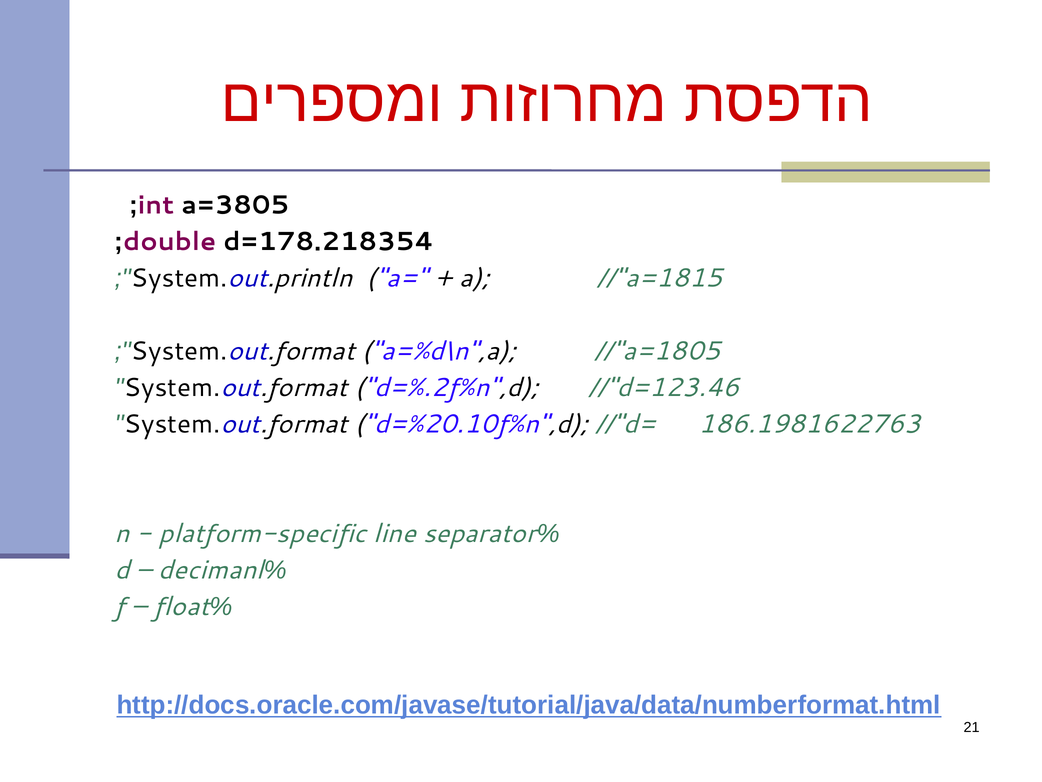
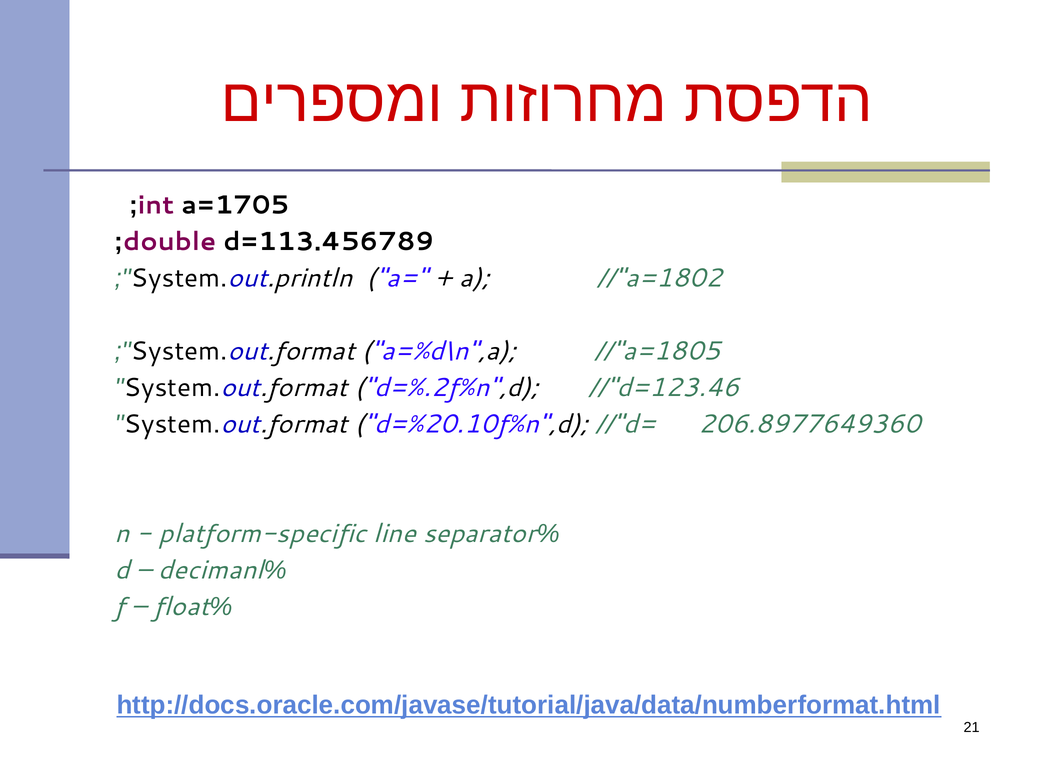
a=3805: a=3805 -> a=1705 (235, 205)
d=178.218354: d=178.218354 -> d=113.456789 (329, 241)
//"a=1815: //"a=1815 -> //"a=1802 (659, 278)
186.1981622763: 186.1981622763 -> 206.8977649360 (810, 424)
